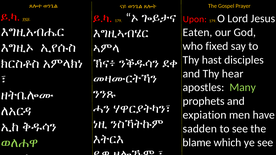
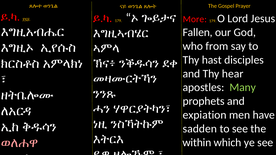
Upon: Upon -> More (195, 19)
Eaten: Eaten -> Fallen (198, 32)
fixed: fixed -> from (217, 46)
ወለሐዋ colour: light green -> pink (19, 143)
blame: blame -> within (197, 143)
